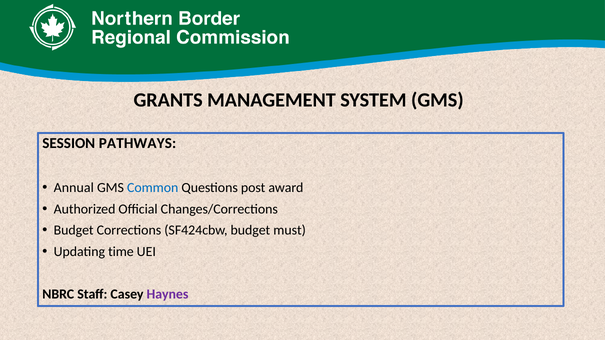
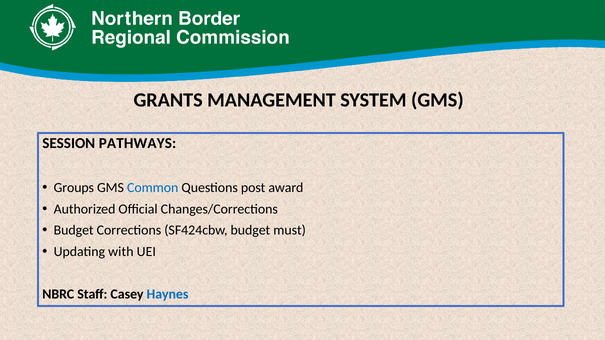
Annual: Annual -> Groups (74, 188)
time: time -> with (121, 252)
Haynes colour: purple -> blue (168, 294)
